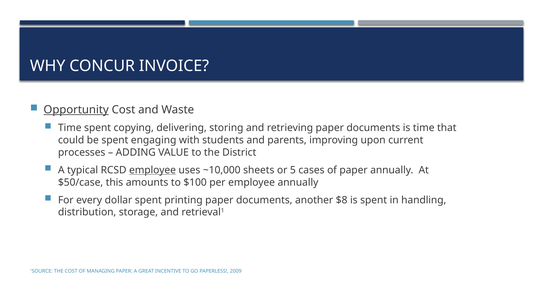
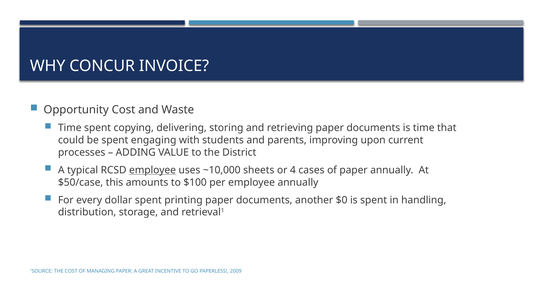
Opportunity underline: present -> none (76, 109)
5: 5 -> 4 (293, 170)
$8: $8 -> $0 (342, 200)
